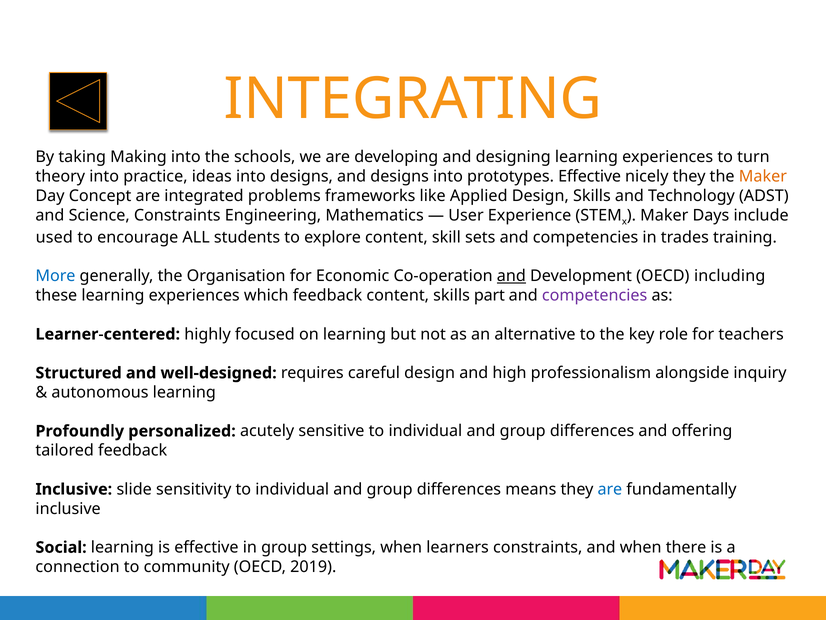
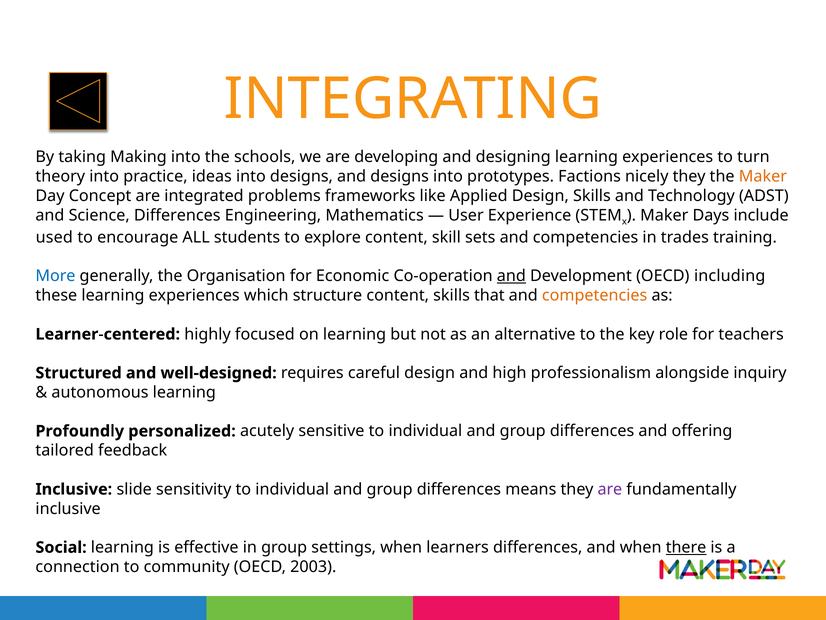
prototypes Effective: Effective -> Factions (590, 176)
Science Constraints: Constraints -> Differences (177, 215)
which feedback: feedback -> structure (327, 295)
part: part -> that (489, 295)
competencies colour: purple -> orange (595, 295)
are colour: blue -> purple (610, 489)
learners constraints: constraints -> differences (538, 547)
there underline: none -> present (686, 547)
2019: 2019 -> 2003 (313, 566)
